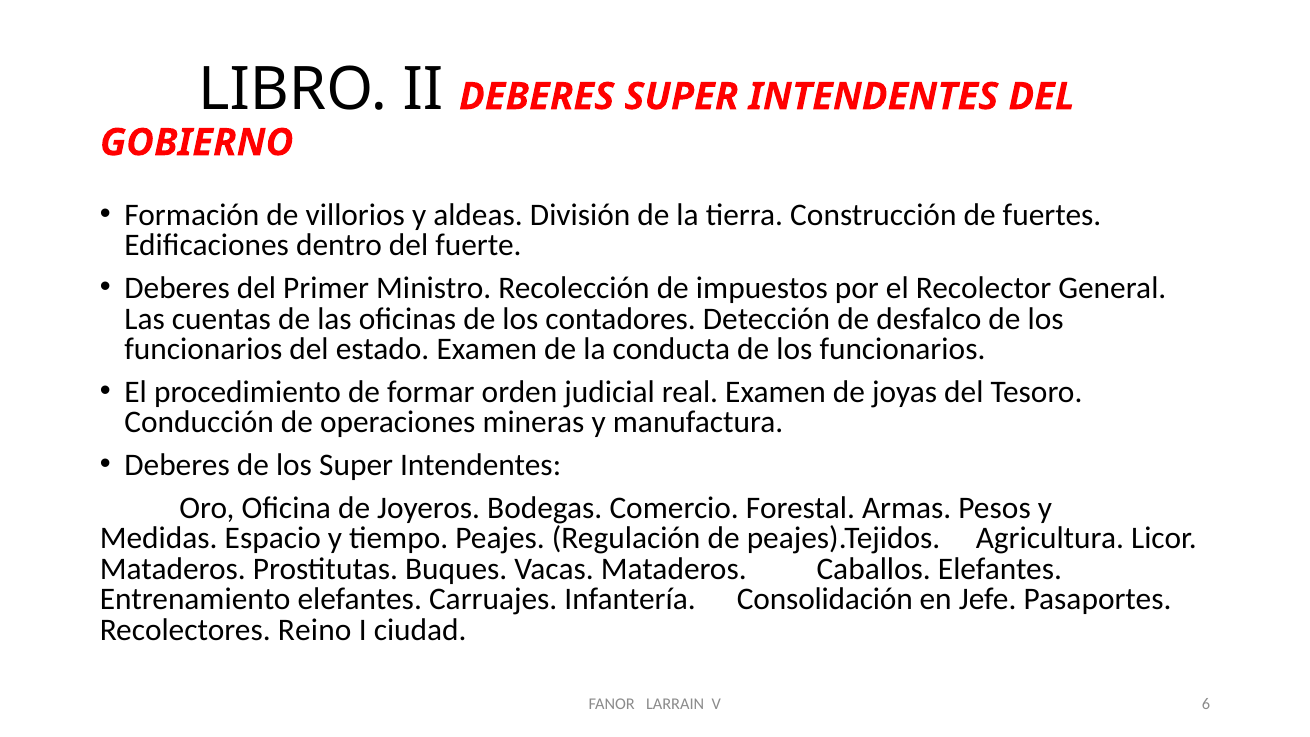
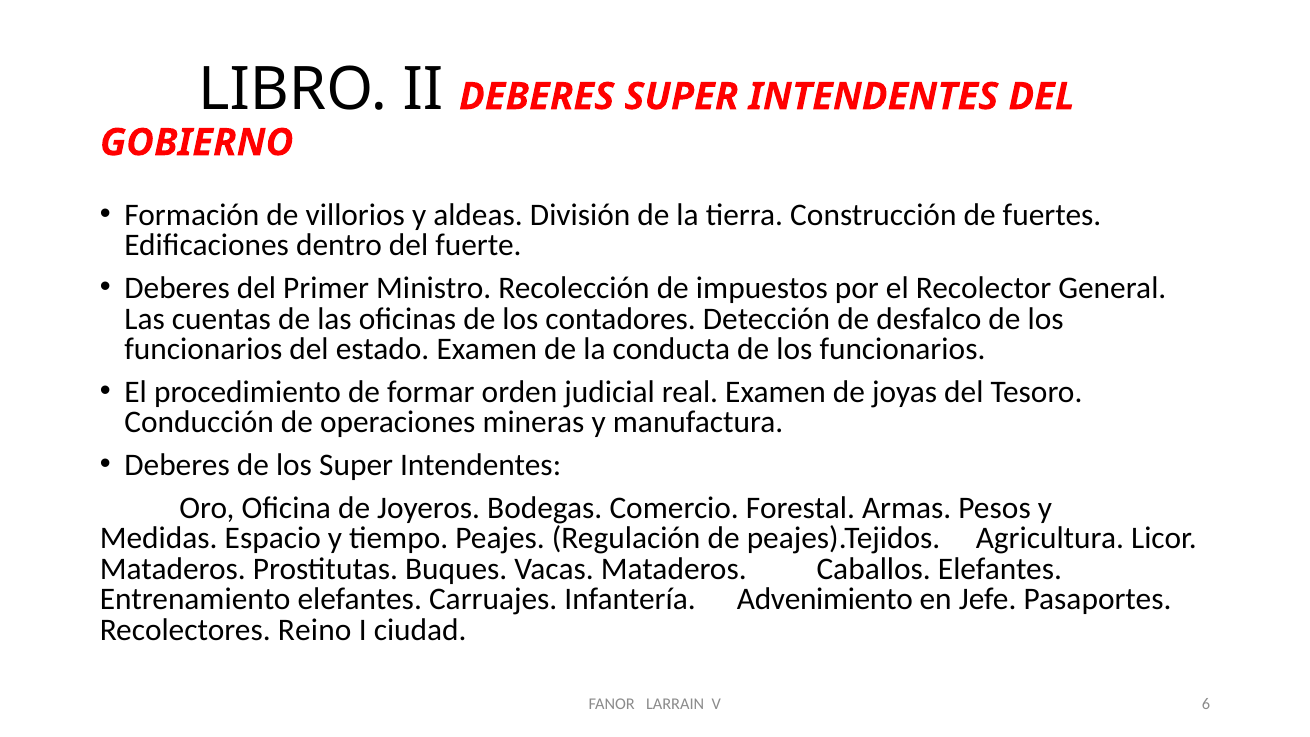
Consolidación: Consolidación -> Advenimiento (825, 599)
